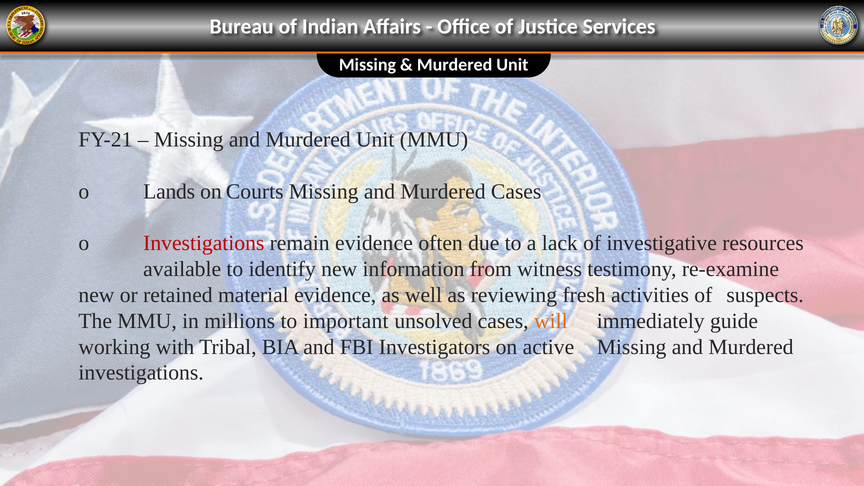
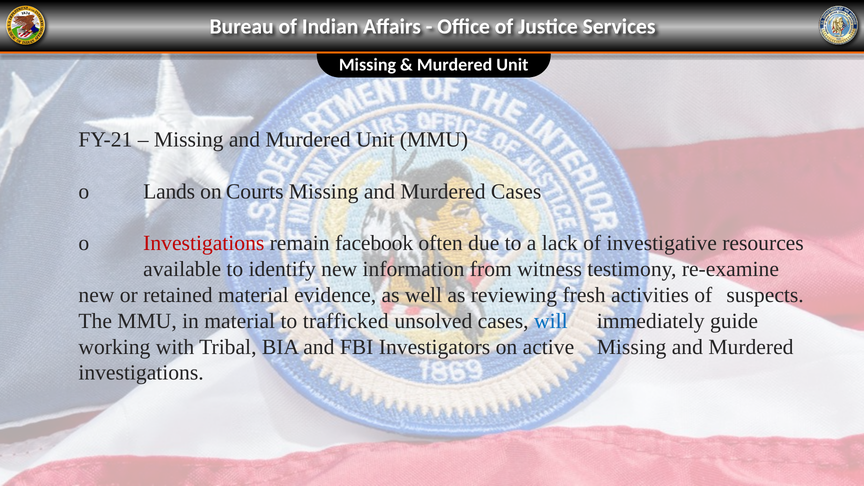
remain evidence: evidence -> facebook (374, 243)
in millions: millions -> material (240, 321)
important: important -> trafficked (346, 321)
will colour: orange -> blue (551, 321)
